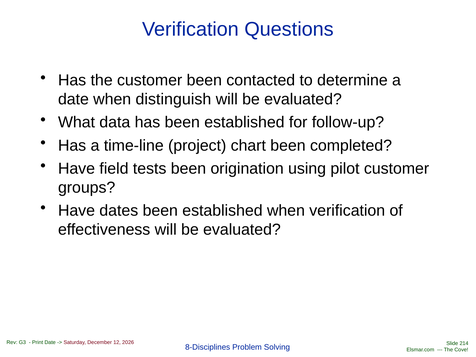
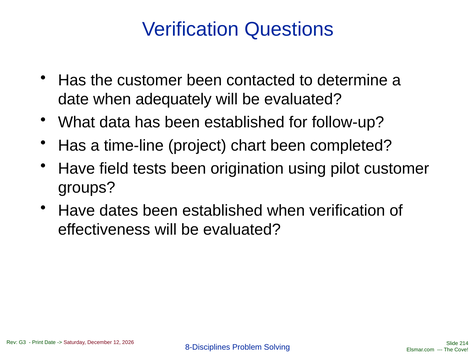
distinguish: distinguish -> adequately (174, 99)
